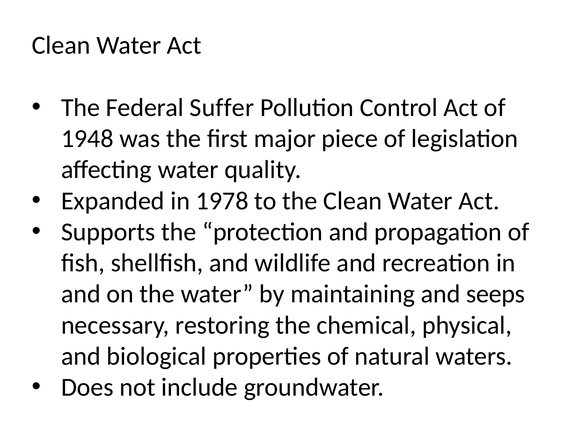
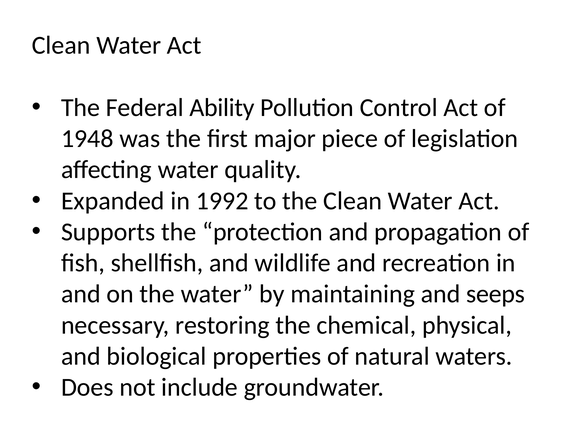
Suffer: Suffer -> Ability (222, 108)
1978: 1978 -> 1992 (222, 201)
